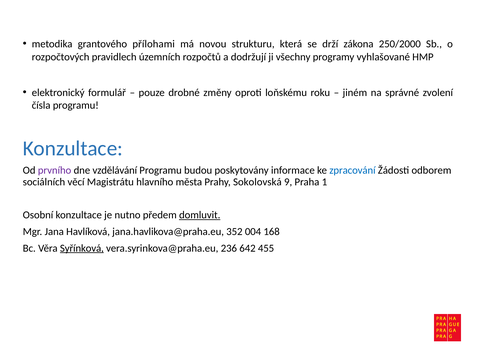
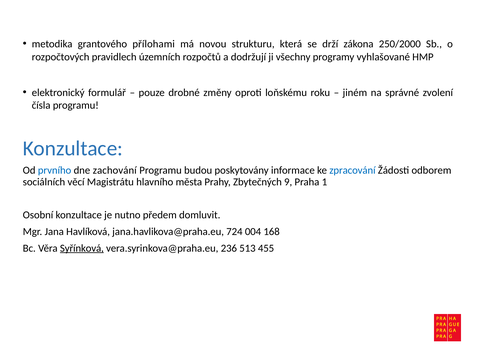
prvního colour: purple -> blue (55, 170)
vzdělávání: vzdělávání -> zachování (115, 170)
Sokolovská: Sokolovská -> Zbytečných (257, 182)
domluvit underline: present -> none (200, 215)
352: 352 -> 724 (234, 231)
642: 642 -> 513 (247, 248)
